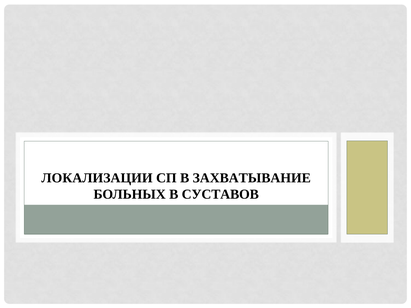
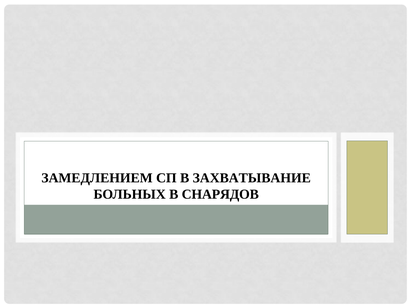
ЛОКАЛИЗАЦИИ: ЛОКАЛИЗАЦИИ -> ЗАМЕДЛЕНИЕМ (97, 178)
СУСТАВОВ: СУСТАВОВ -> СНАРЯДОВ (220, 194)
